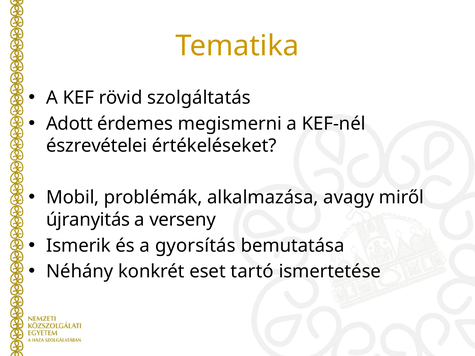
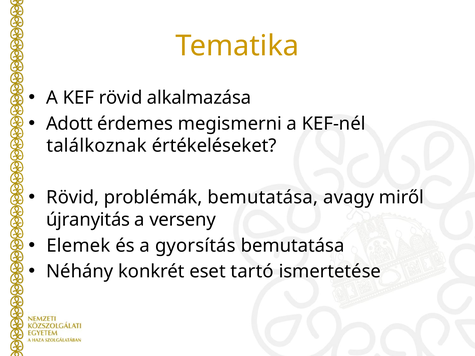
szolgáltatás: szolgáltatás -> alkalmazása (199, 98)
észrevételei: észrevételei -> találkoznak (97, 146)
Mobil: Mobil -> Rövid (73, 198)
problémák alkalmazása: alkalmazása -> bemutatása (263, 198)
Ismerik: Ismerik -> Elemek (78, 246)
